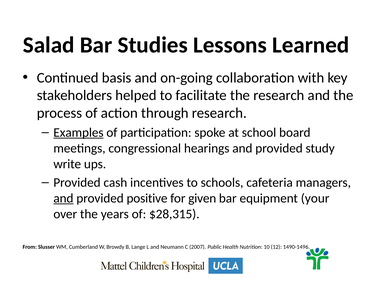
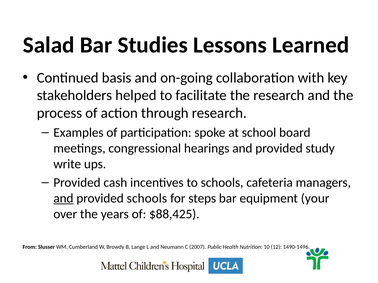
Examples underline: present -> none (78, 133)
provided positive: positive -> schools (147, 199)
given: given -> steps (202, 199)
$28,315: $28,315 -> $88,425 (174, 214)
